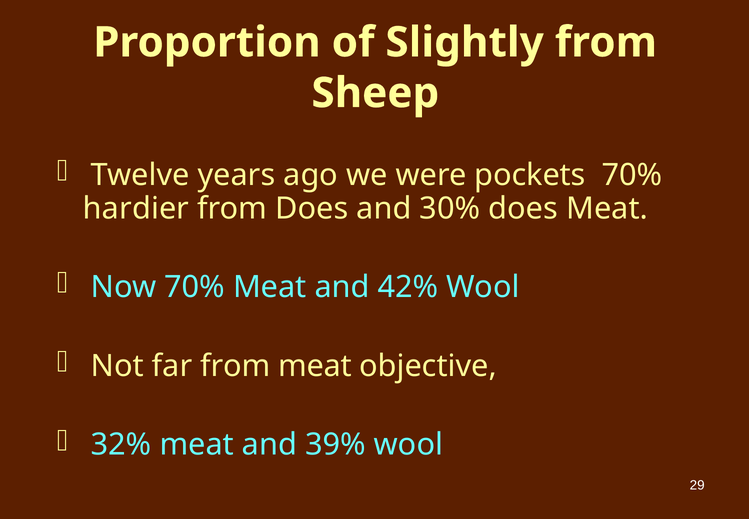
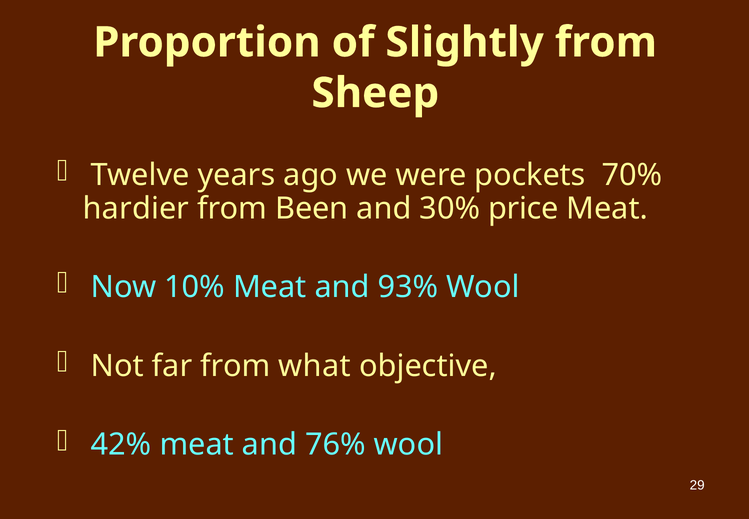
from Does: Does -> Been (312, 208)
30% does: does -> price (523, 208)
Now 70%: 70% -> 10% (195, 287)
42%: 42% -> 93% (408, 287)
from meat: meat -> what (315, 366)
32%: 32% -> 42% (121, 444)
39%: 39% -> 76% (335, 444)
